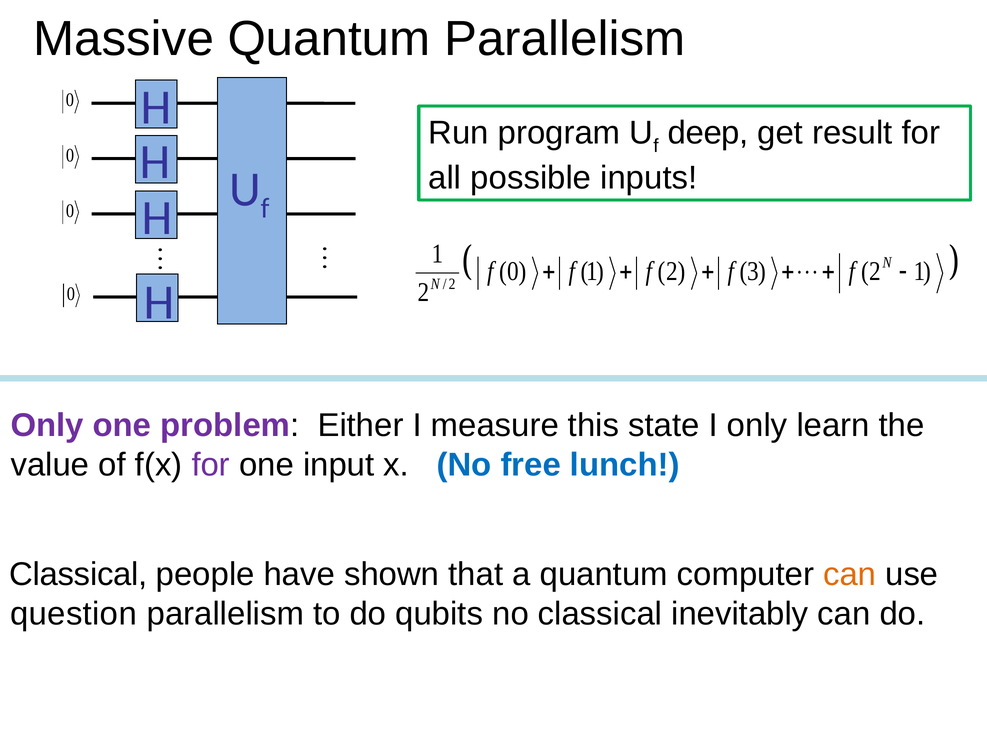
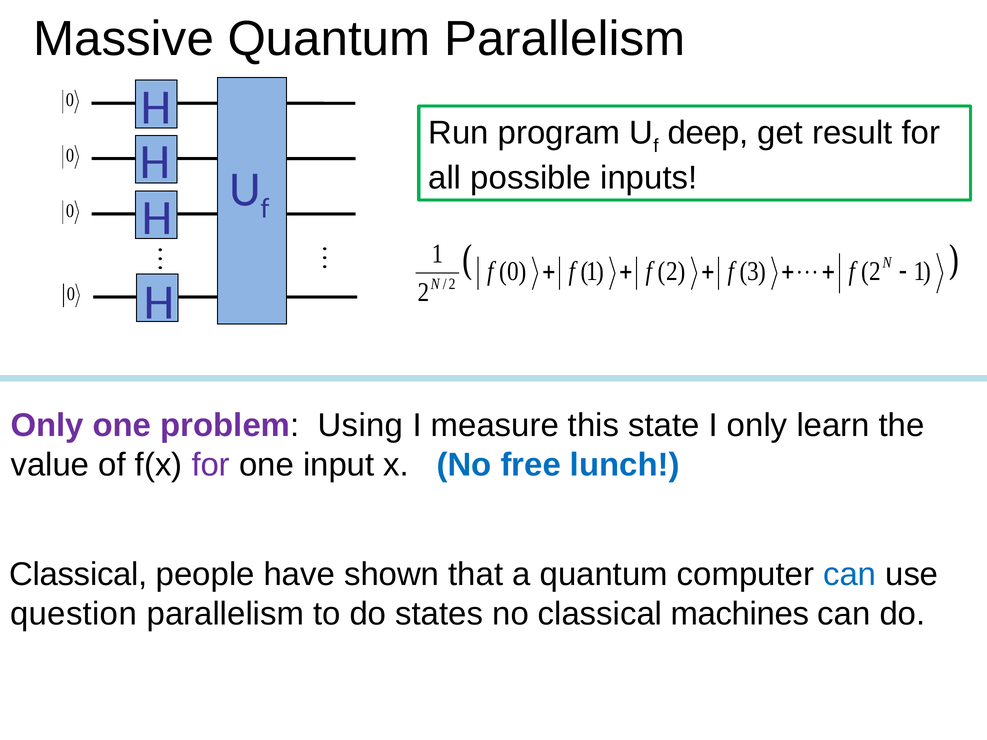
Either: Either -> Using (360, 425)
can colour: orange -> blue (850, 574)
qubits: qubits -> states (439, 614)
inevitably: inevitably -> machines (740, 614)
